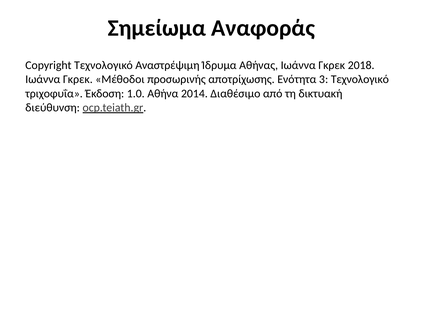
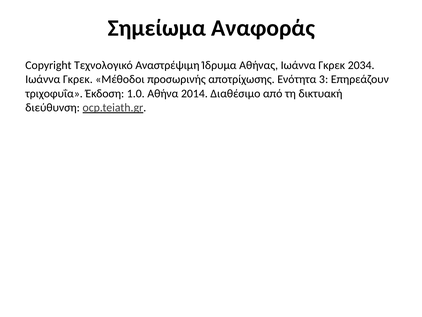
2018: 2018 -> 2034 (361, 65)
3 Τεχνολογικό: Τεχνολογικό -> Επηρεάζουν (360, 79)
